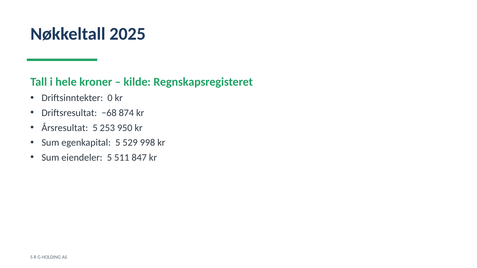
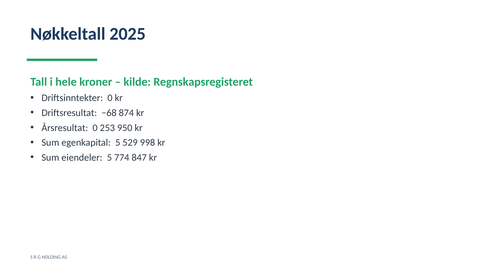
Årsresultat 5: 5 -> 0 (95, 128)
511: 511 -> 774 (122, 158)
